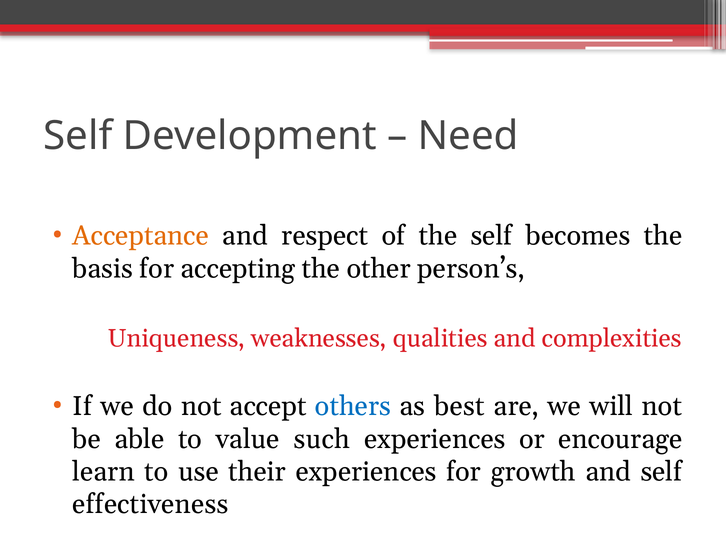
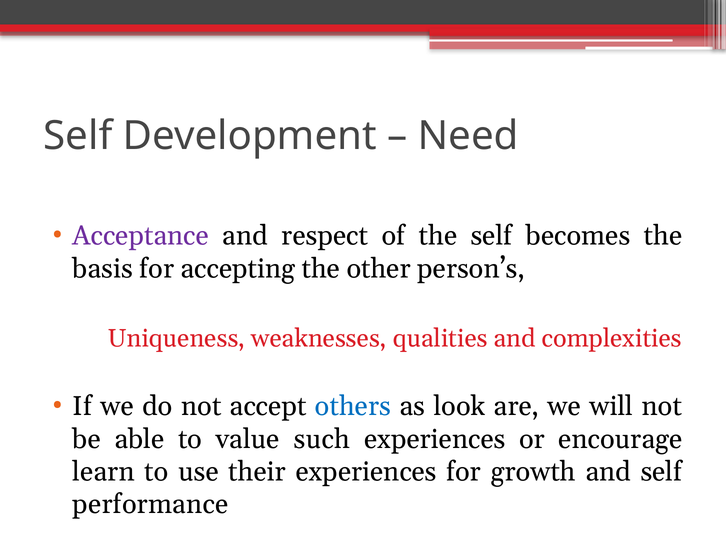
Acceptance colour: orange -> purple (141, 236)
best: best -> look (460, 407)
effectiveness: effectiveness -> performance (150, 505)
